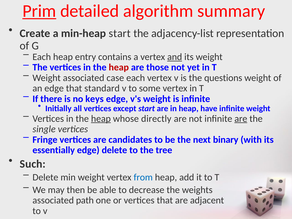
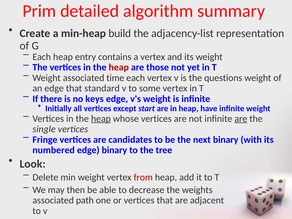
Prim underline: present -> none (39, 11)
min-heap start: start -> build (120, 33)
and underline: present -> none (175, 57)
case: case -> time (115, 78)
whose directly: directly -> vertices (156, 119)
essentially: essentially -> numbered (54, 150)
edge delete: delete -> binary (114, 150)
Such: Such -> Look (33, 164)
from colour: blue -> red (143, 177)
